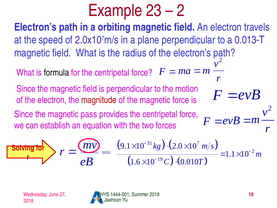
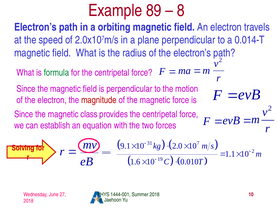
23: 23 -> 89 (154, 10)
2: 2 -> 8 (181, 10)
0.013-T: 0.013-T -> 0.014-T (250, 40)
formula colour: black -> green (56, 73)
pass: pass -> class (89, 114)
